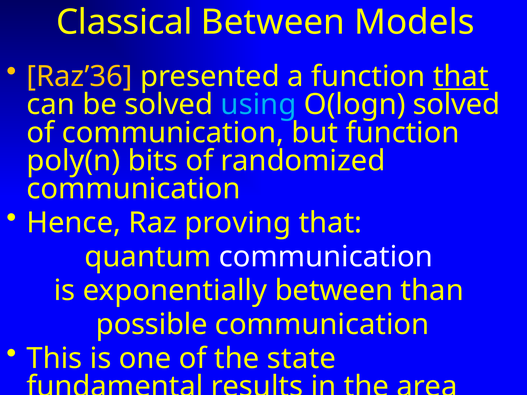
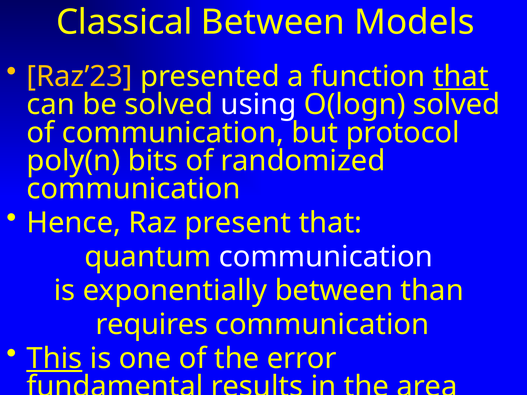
Raz’36: Raz’36 -> Raz’23 (79, 77)
using colour: light blue -> white (259, 105)
but function: function -> protocol (403, 133)
proving: proving -> present (238, 223)
possible: possible -> requires (152, 325)
This underline: none -> present (54, 359)
state: state -> error (302, 359)
